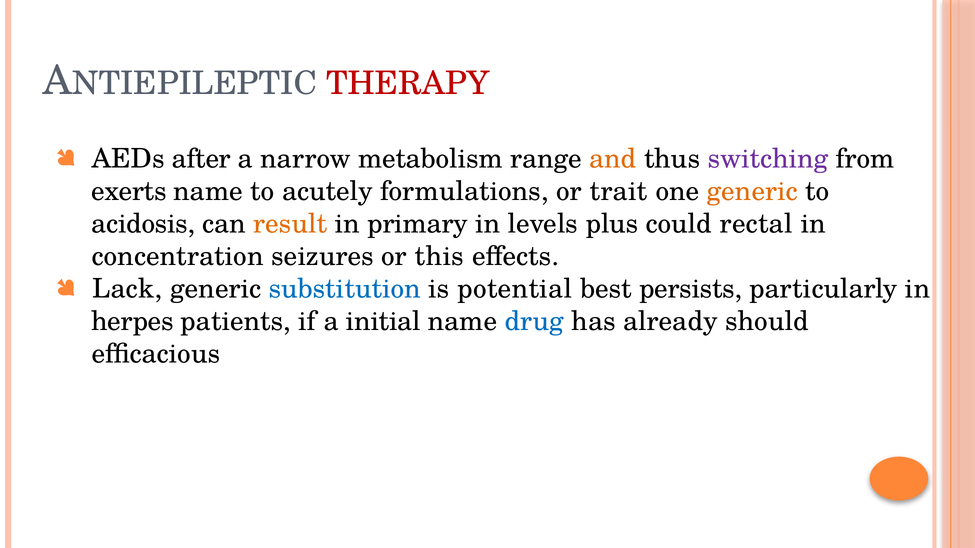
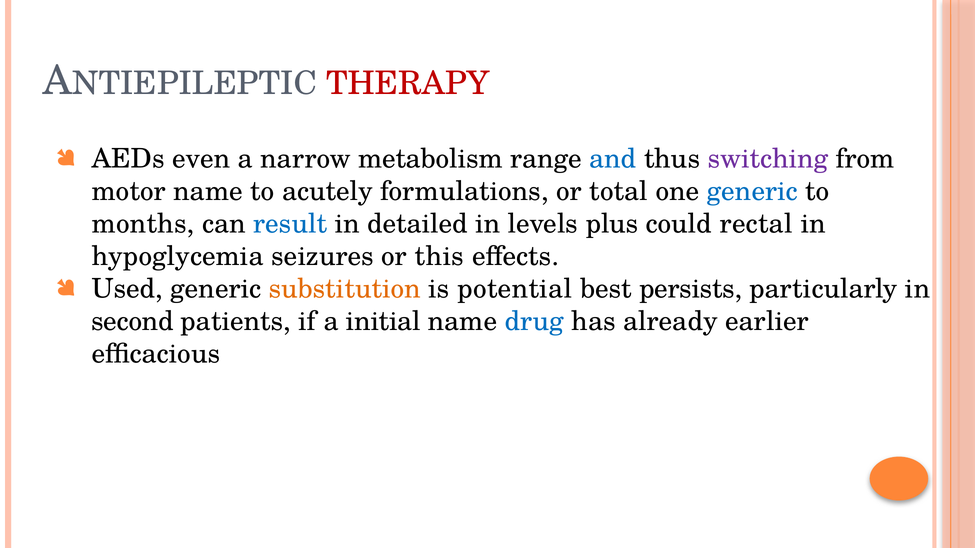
after: after -> even (201, 159)
and colour: orange -> blue (613, 159)
exerts: exerts -> motor (129, 192)
trait: trait -> total (619, 192)
generic colour: orange -> blue (752, 192)
acidosis: acidosis -> months (143, 224)
result colour: orange -> blue (290, 224)
primary: primary -> detailed (418, 224)
concentration: concentration -> hypoglycemia (178, 257)
Lack: Lack -> Used (127, 289)
substitution colour: blue -> orange (345, 289)
herpes: herpes -> second (132, 322)
should: should -> earlier (767, 322)
